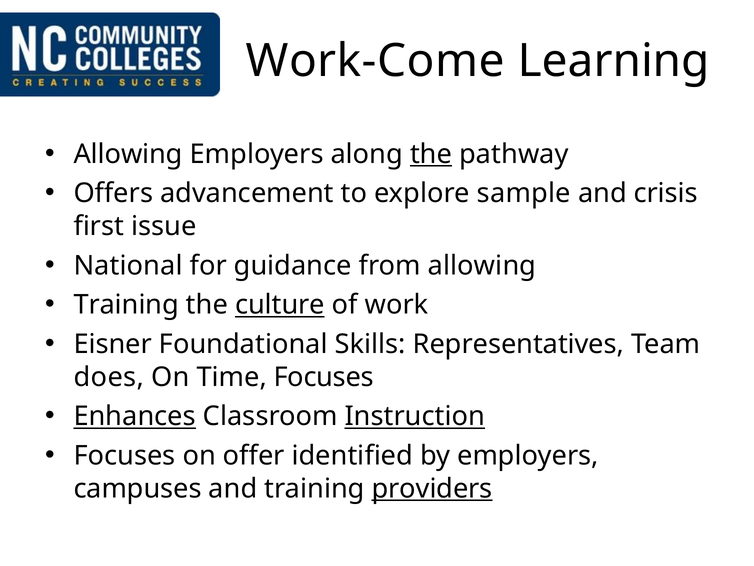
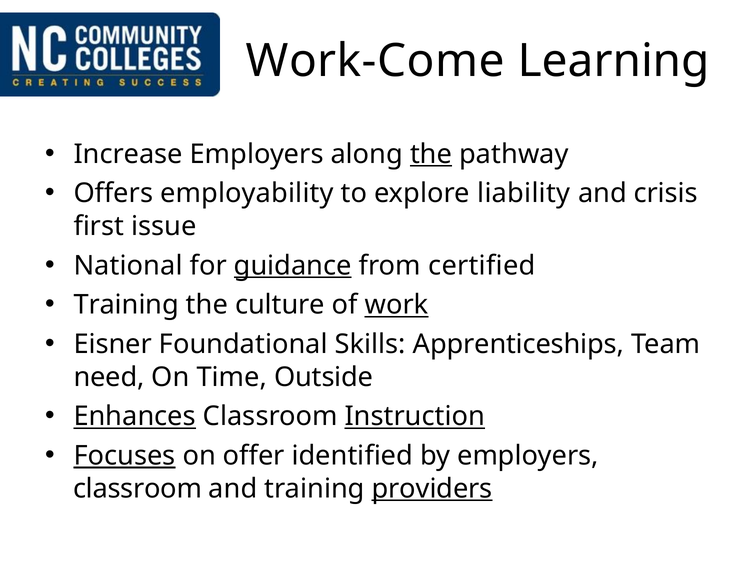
Allowing: Allowing -> Increase (128, 154)
advancement: advancement -> employability (247, 193)
sample: sample -> liability (524, 193)
guidance underline: none -> present (293, 265)
from allowing: allowing -> certified (482, 265)
culture underline: present -> none (280, 305)
work underline: none -> present (397, 305)
Representatives: Representatives -> Apprenticeships (518, 344)
does: does -> need (109, 377)
Time Focuses: Focuses -> Outside (324, 377)
Focuses underline: none -> present (124, 455)
campuses: campuses -> classroom (138, 488)
